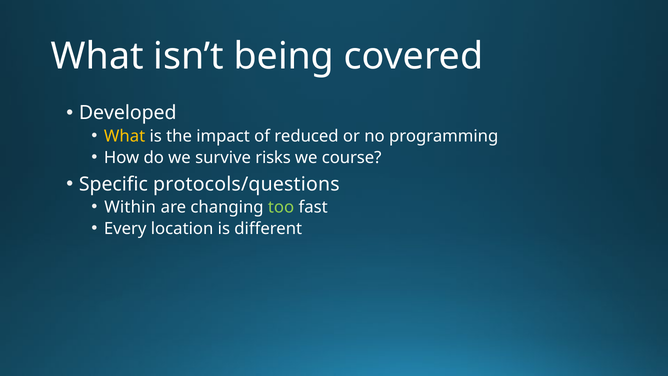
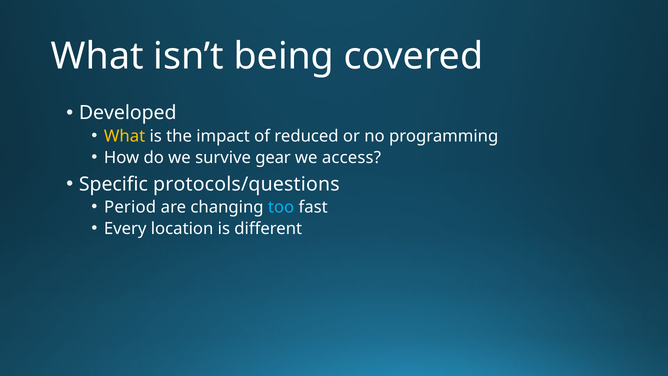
risks: risks -> gear (273, 157)
course: course -> access (351, 157)
Within: Within -> Period (130, 207)
too colour: light green -> light blue (281, 207)
